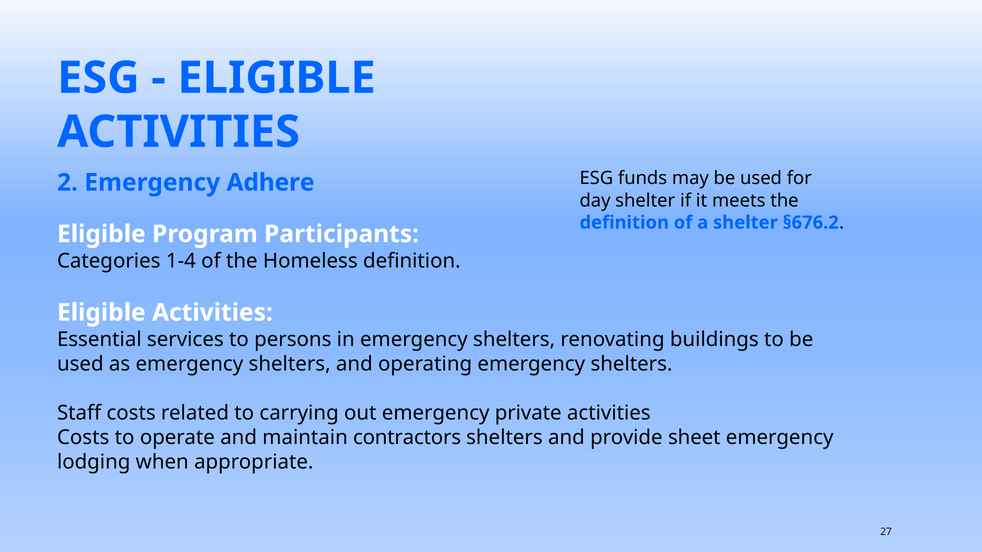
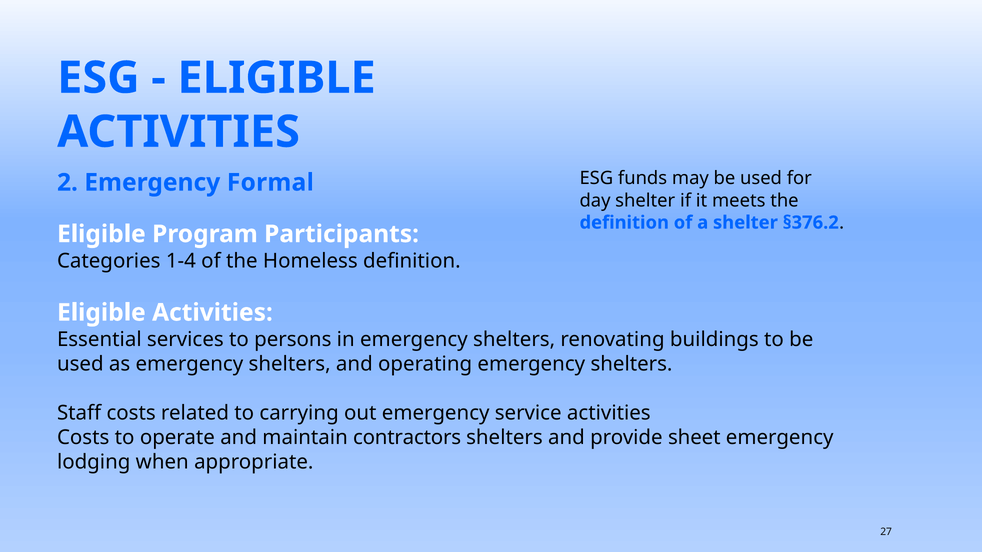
Adhere: Adhere -> Formal (270, 183)
§676.2: §676.2 -> §376.2 (811, 223)
private: private -> service (528, 413)
